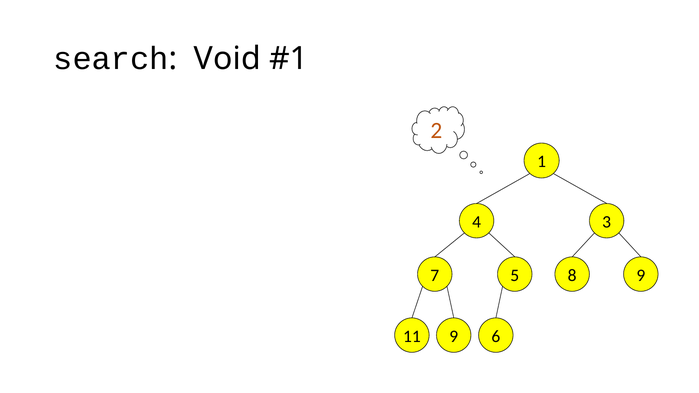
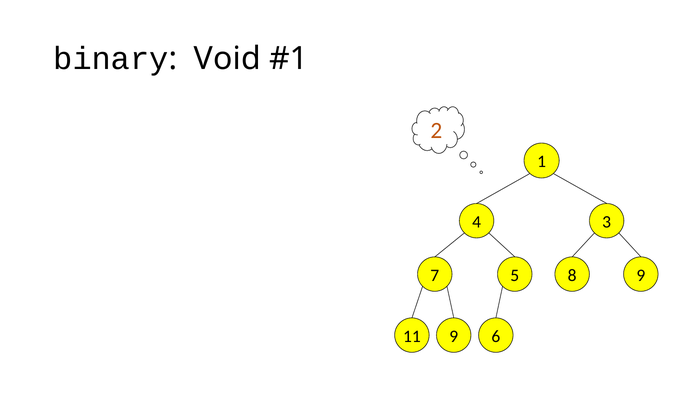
search: search -> binary (111, 59)
